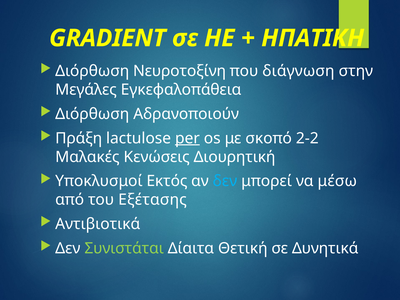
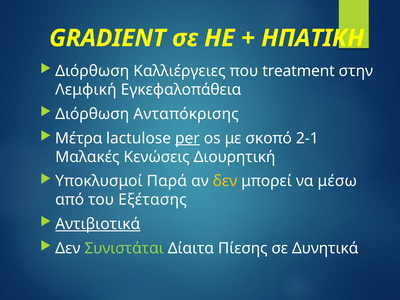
Νευροτοξίνη: Νευροτοξίνη -> Καλλιέργειες (179, 71)
διάγνωση: διάγνωση -> treatment (299, 71)
Μεγάλες: Μεγάλες -> Λεμφική (86, 90)
Αδρανοποιούν: Αδρανοποιούν -> Ανταπόκρισης (186, 114)
Πράξη: Πράξη -> Μέτρα (79, 138)
2-2: 2-2 -> 2-1 (307, 138)
Εκτός: Εκτός -> Παρά (167, 181)
δεν colour: light blue -> yellow (225, 181)
Αντιβιοτικά underline: none -> present (98, 224)
Θετική: Θετική -> Πίεσης (243, 248)
